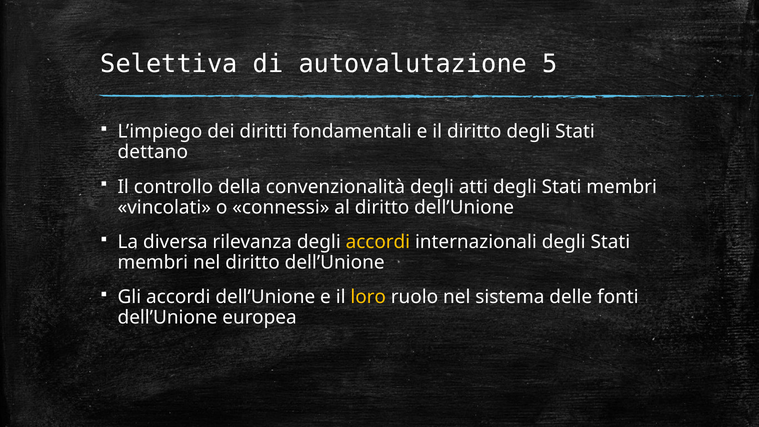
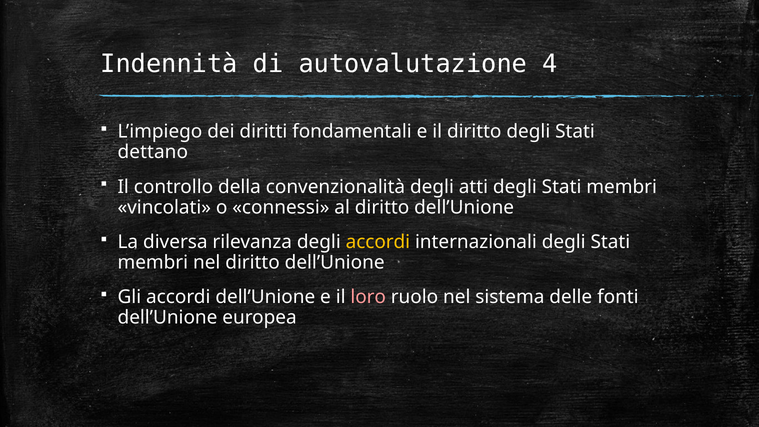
Selettiva: Selettiva -> Indennità (169, 64)
5: 5 -> 4 (550, 64)
loro colour: yellow -> pink (368, 297)
